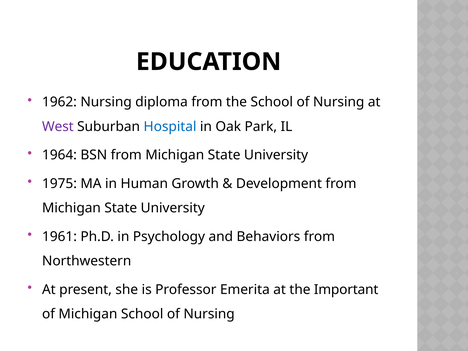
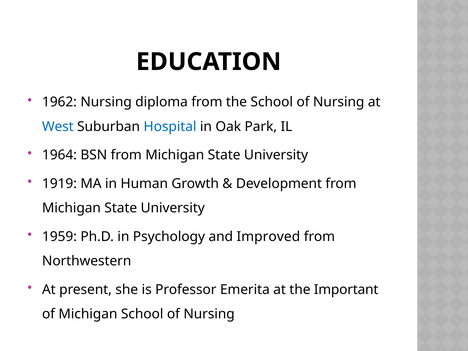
West colour: purple -> blue (58, 127)
1975: 1975 -> 1919 (59, 184)
1961: 1961 -> 1959 (59, 237)
Behaviors: Behaviors -> Improved (268, 237)
